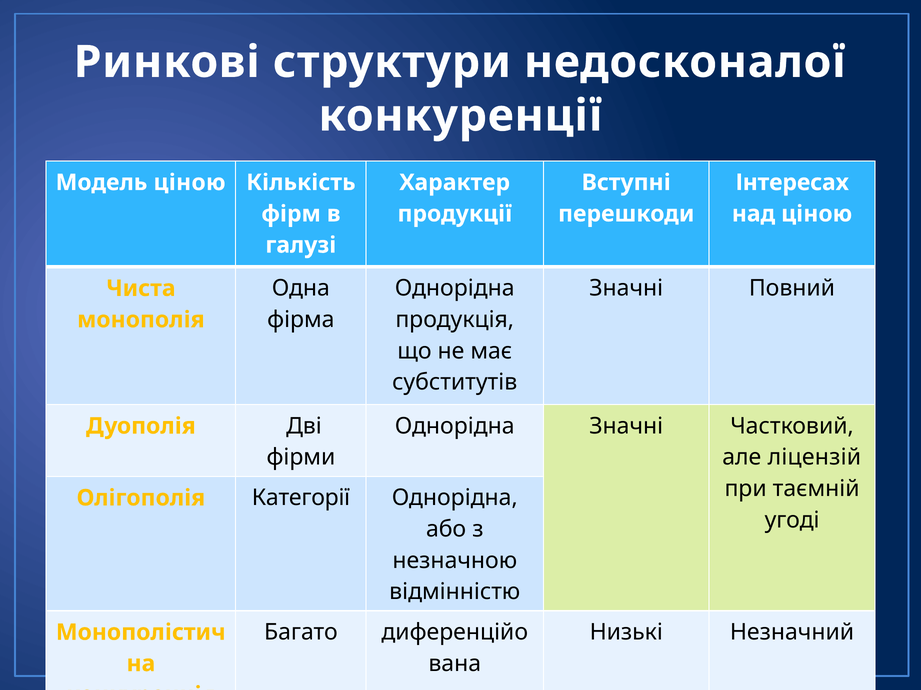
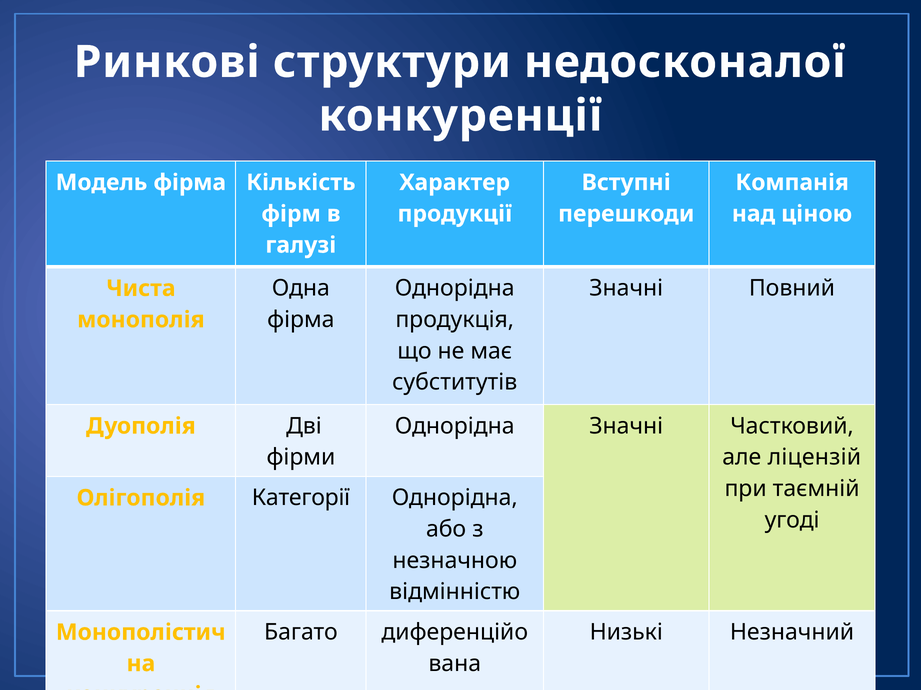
Модель ціною: ціною -> фірма (190, 183)
Інтересах: Інтересах -> Компанія (792, 183)
